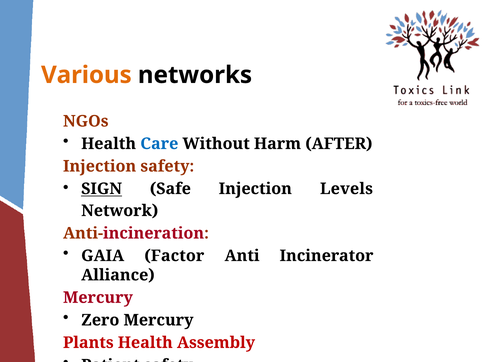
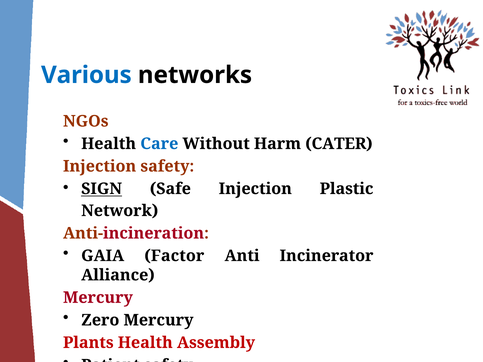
Various colour: orange -> blue (86, 75)
AFTER: AFTER -> CATER (339, 144)
Levels: Levels -> Plastic (347, 189)
